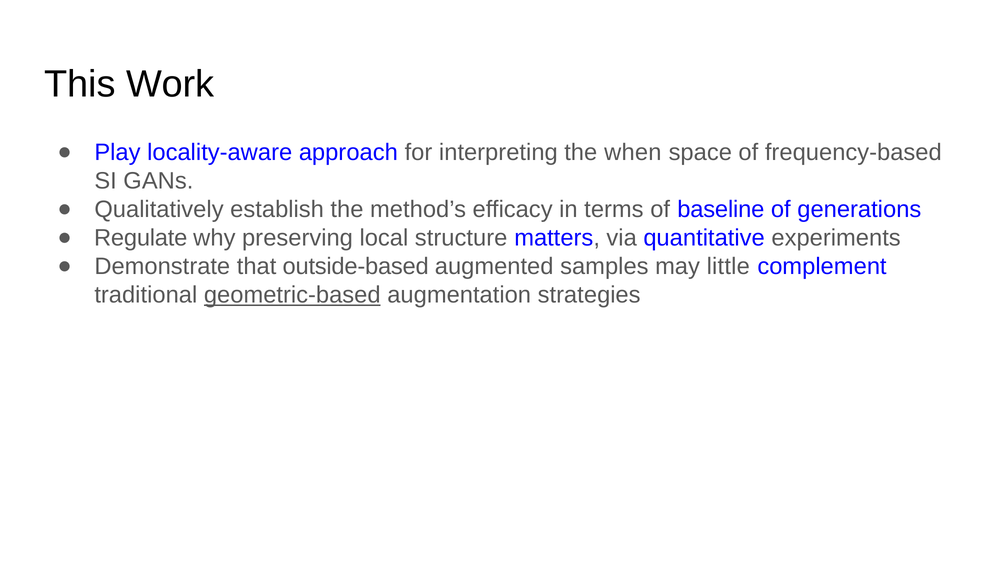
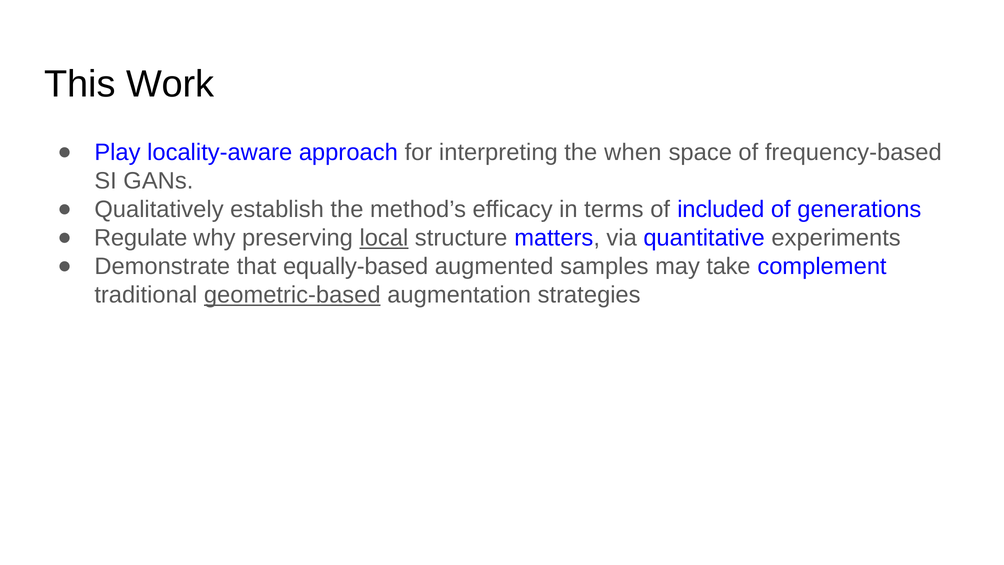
baseline: baseline -> included (721, 209)
local underline: none -> present (384, 238)
outside-based: outside-based -> equally-based (356, 266)
little: little -> take (728, 266)
